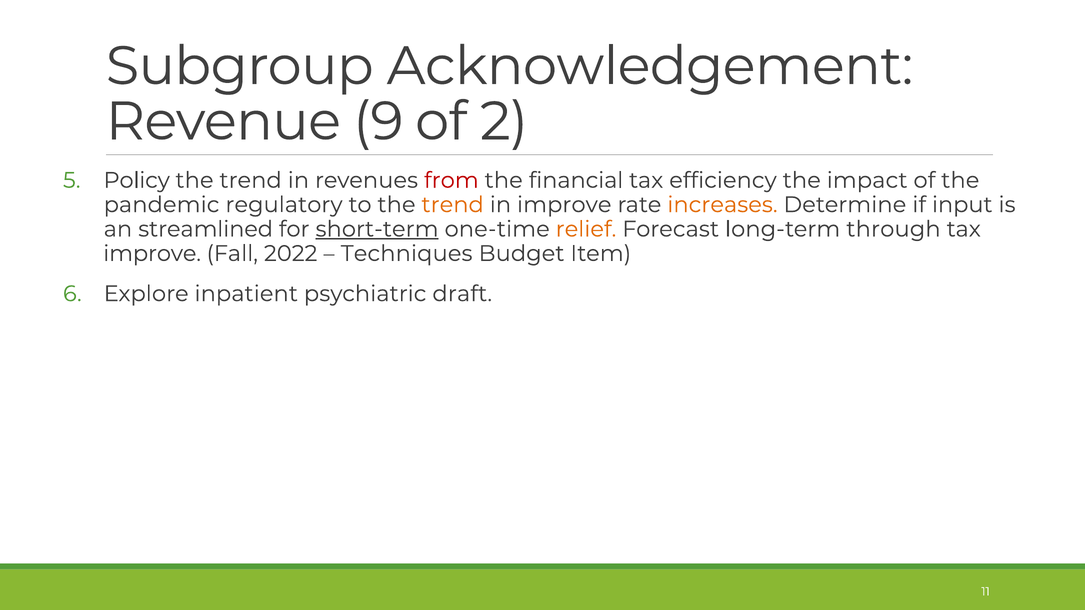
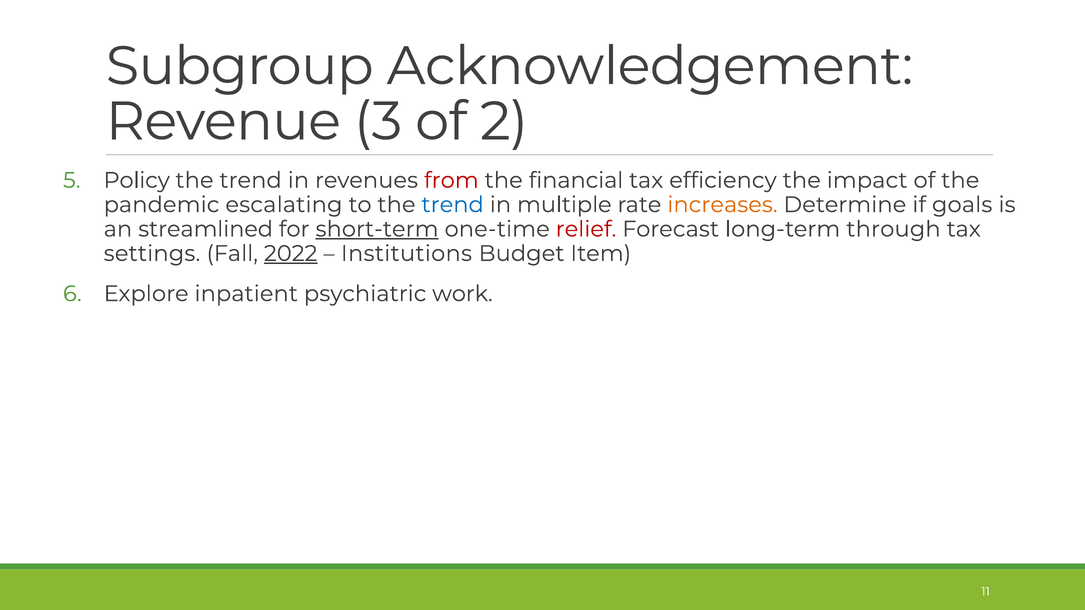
9: 9 -> 3 (378, 122)
regulatory: regulatory -> escalating (284, 205)
trend colour: orange -> blue (453, 205)
in improve: improve -> multiple (564, 205)
input: input -> goals (962, 205)
relief colour: orange -> red (586, 229)
improve: improve -> settings (152, 254)
2022 underline: none -> present (291, 254)
Techniques: Techniques -> Institutions (407, 254)
draft: draft -> work (462, 294)
